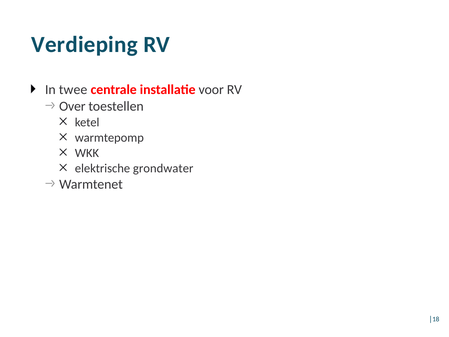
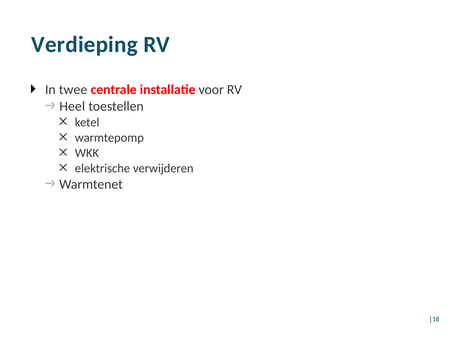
Over: Over -> Heel (72, 106)
grondwater: grondwater -> verwijderen (163, 168)
